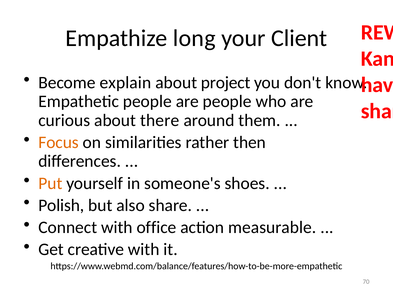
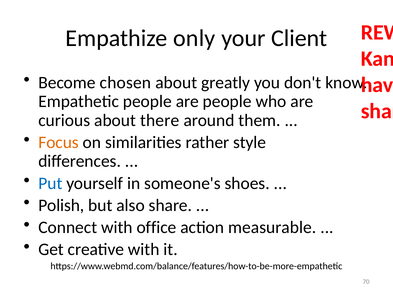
long: long -> only (194, 38)
explain: explain -> chosen (125, 82)
project: project -> greatly (226, 82)
then: then -> style (250, 142)
Put colour: orange -> blue (50, 183)
